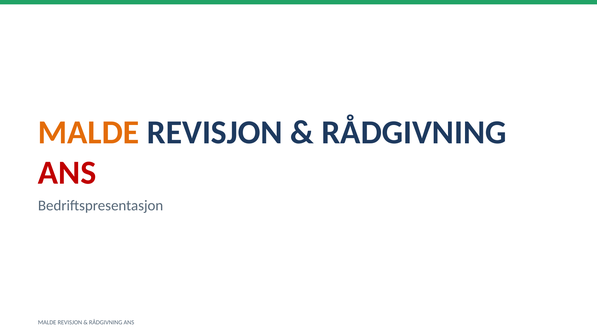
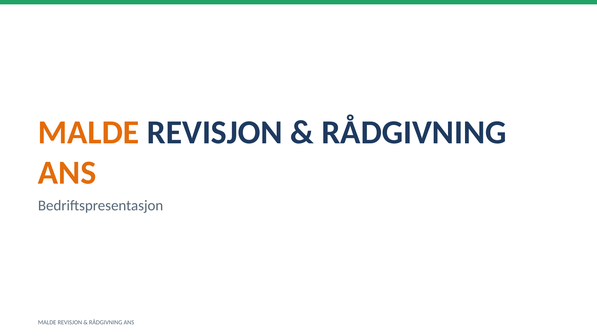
ANS colour: red -> orange (67, 173)
